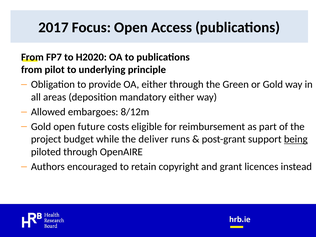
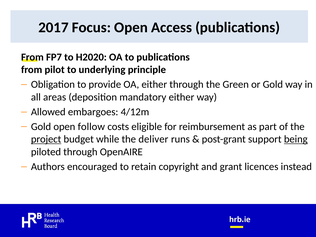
8/12m: 8/12m -> 4/12m (135, 112)
future: future -> follow (91, 127)
project underline: none -> present (46, 139)
